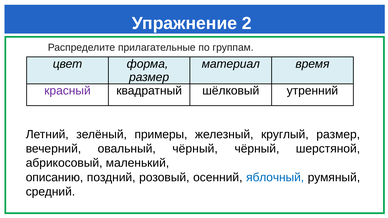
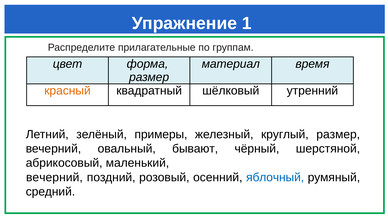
2: 2 -> 1 (247, 23)
красный colour: purple -> orange (67, 91)
овальный чёрный: чёрный -> бывают (195, 149)
описанию: описанию -> вечерний (54, 178)
